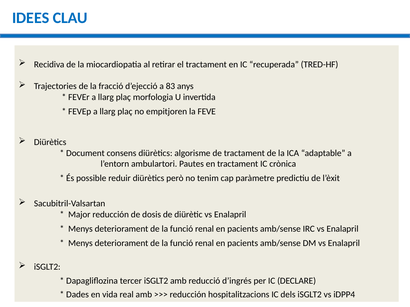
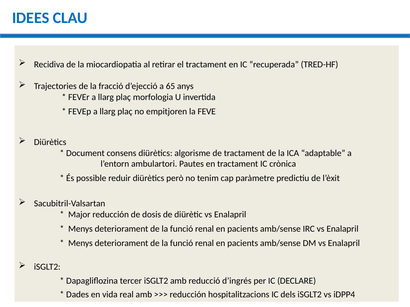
83: 83 -> 65 (170, 86)
